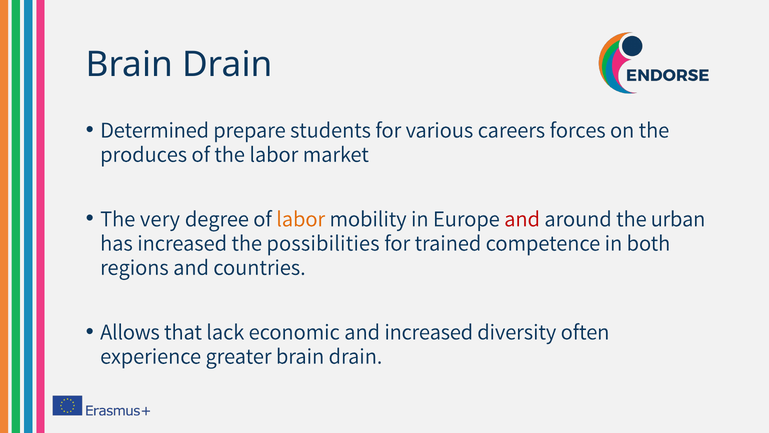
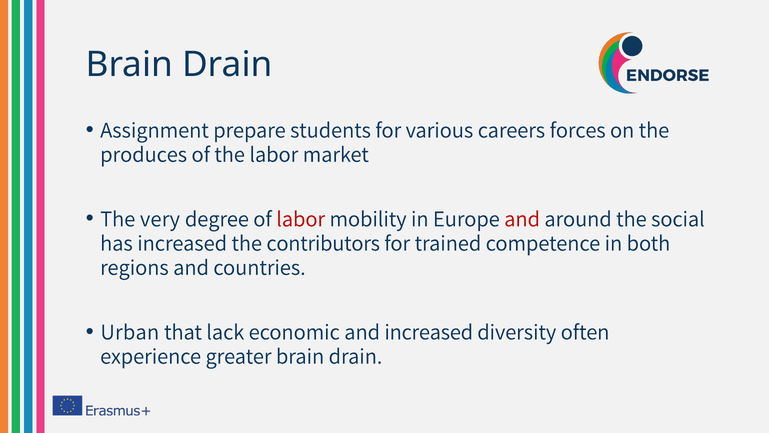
Determined: Determined -> Assignment (154, 130)
labor colour: orange -> red (301, 219)
urban: urban -> social (678, 219)
possibilities: possibilities -> contributors (323, 243)
Allows: Allows -> Urban (130, 332)
